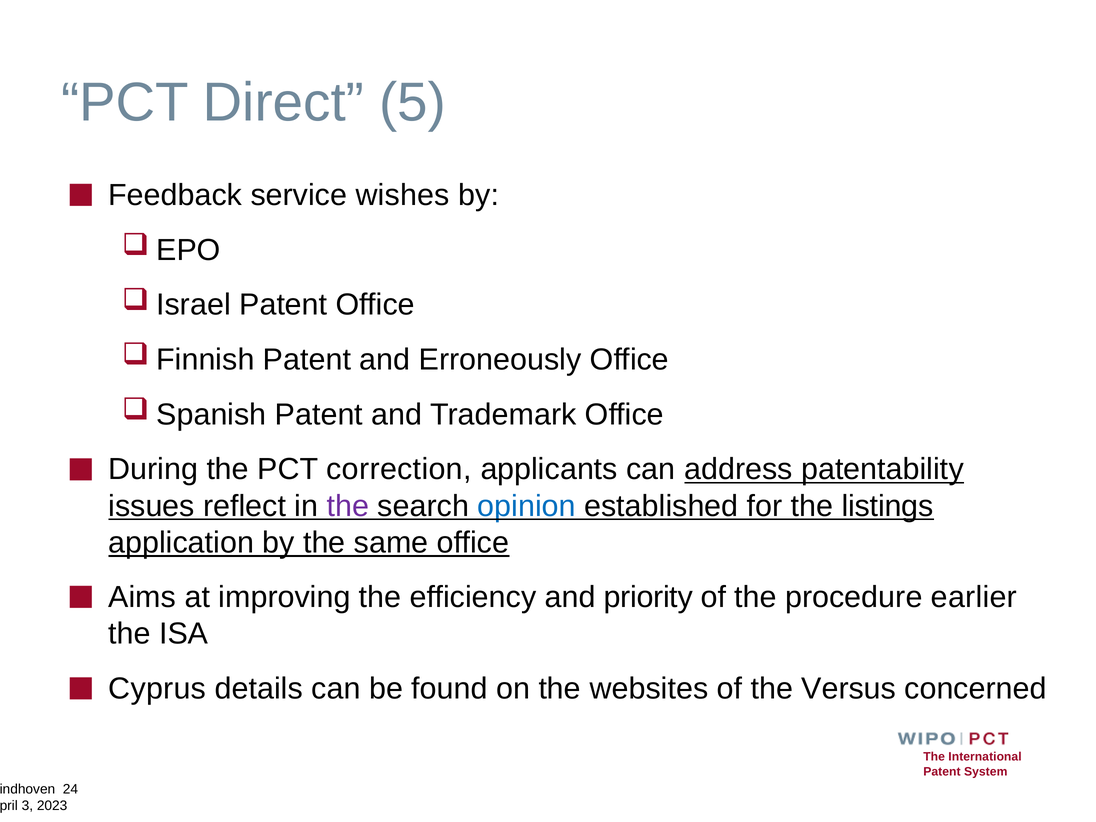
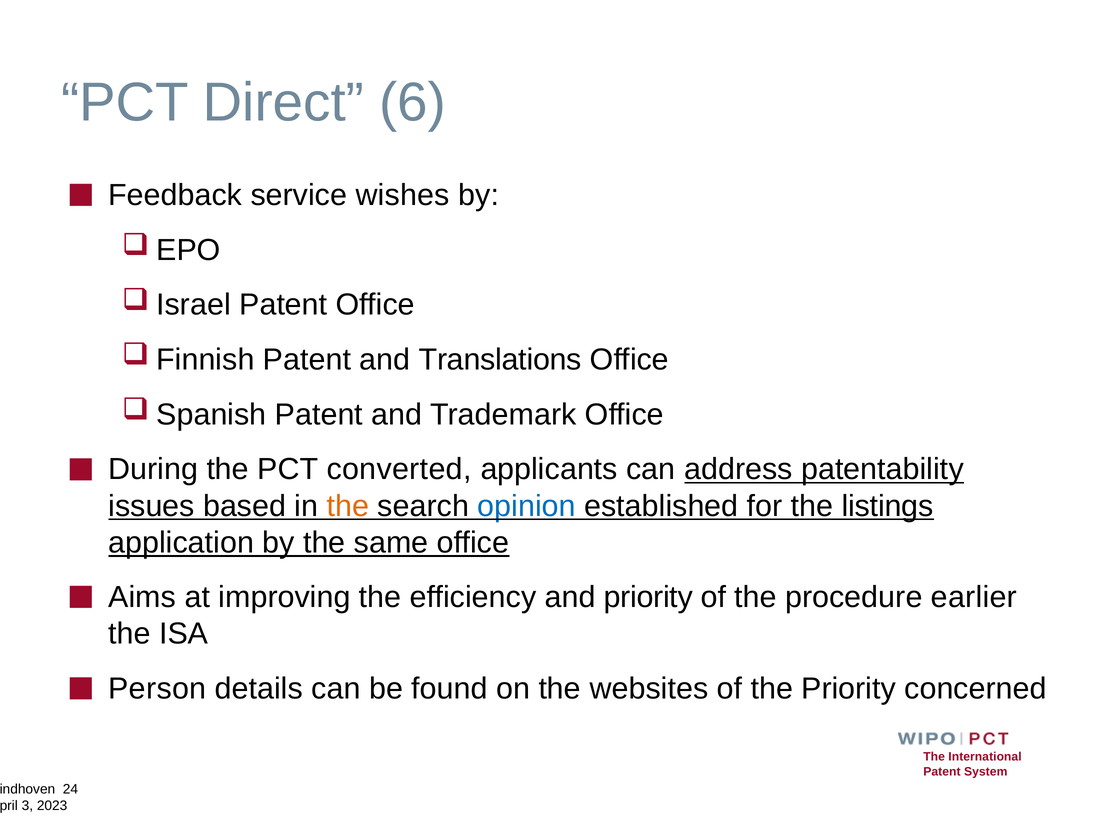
5: 5 -> 6 (413, 103)
Erroneously: Erroneously -> Translations (500, 360)
correction: correction -> converted (399, 469)
reflect: reflect -> based (245, 506)
the colour: purple -> orange (348, 506)
Cyprus: Cyprus -> Person (157, 689)
the Versus: Versus -> Priority (849, 689)
